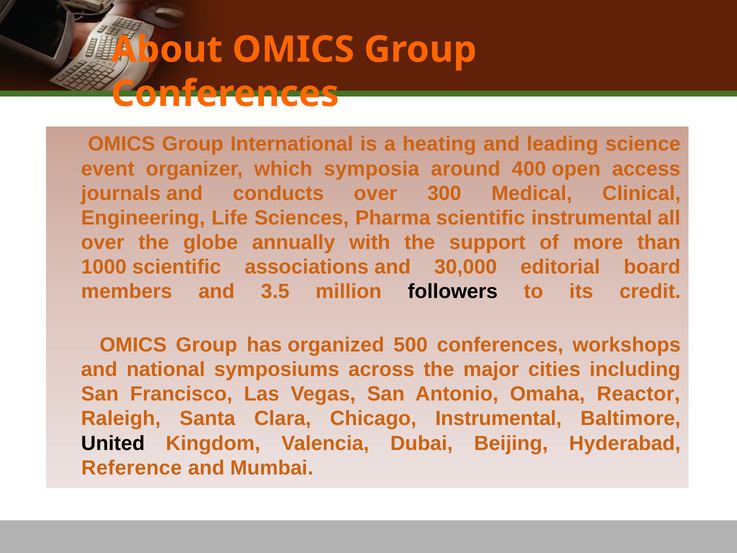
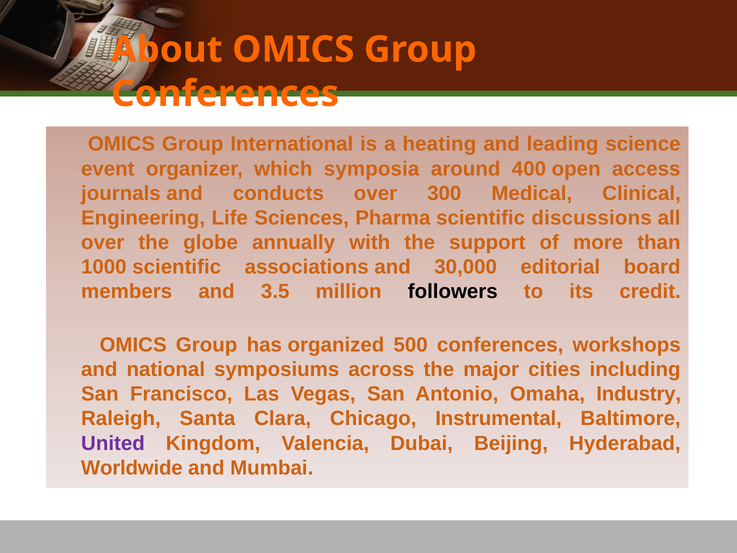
scientific instrumental: instrumental -> discussions (592, 218)
Reactor: Reactor -> Industry (639, 394)
United colour: black -> purple (113, 443)
Reference: Reference -> Worldwide (132, 468)
